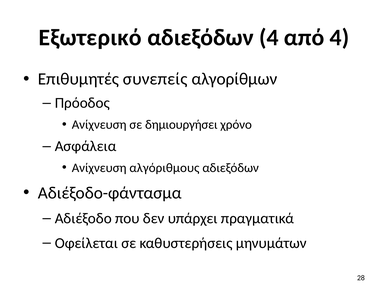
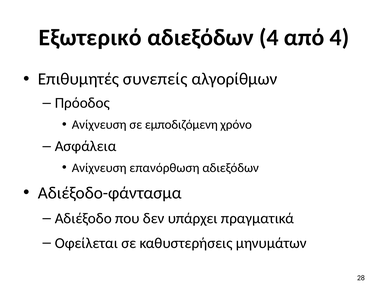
δημιουργήσει: δημιουργήσει -> εμποδιζόμενη (181, 125)
αλγόριθμους: αλγόριθμους -> επανόρθωση (164, 168)
